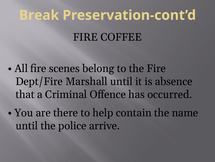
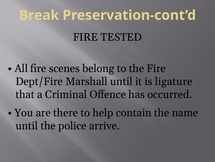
COFFEE: COFFEE -> TESTED (121, 37)
absence: absence -> ligature (174, 81)
